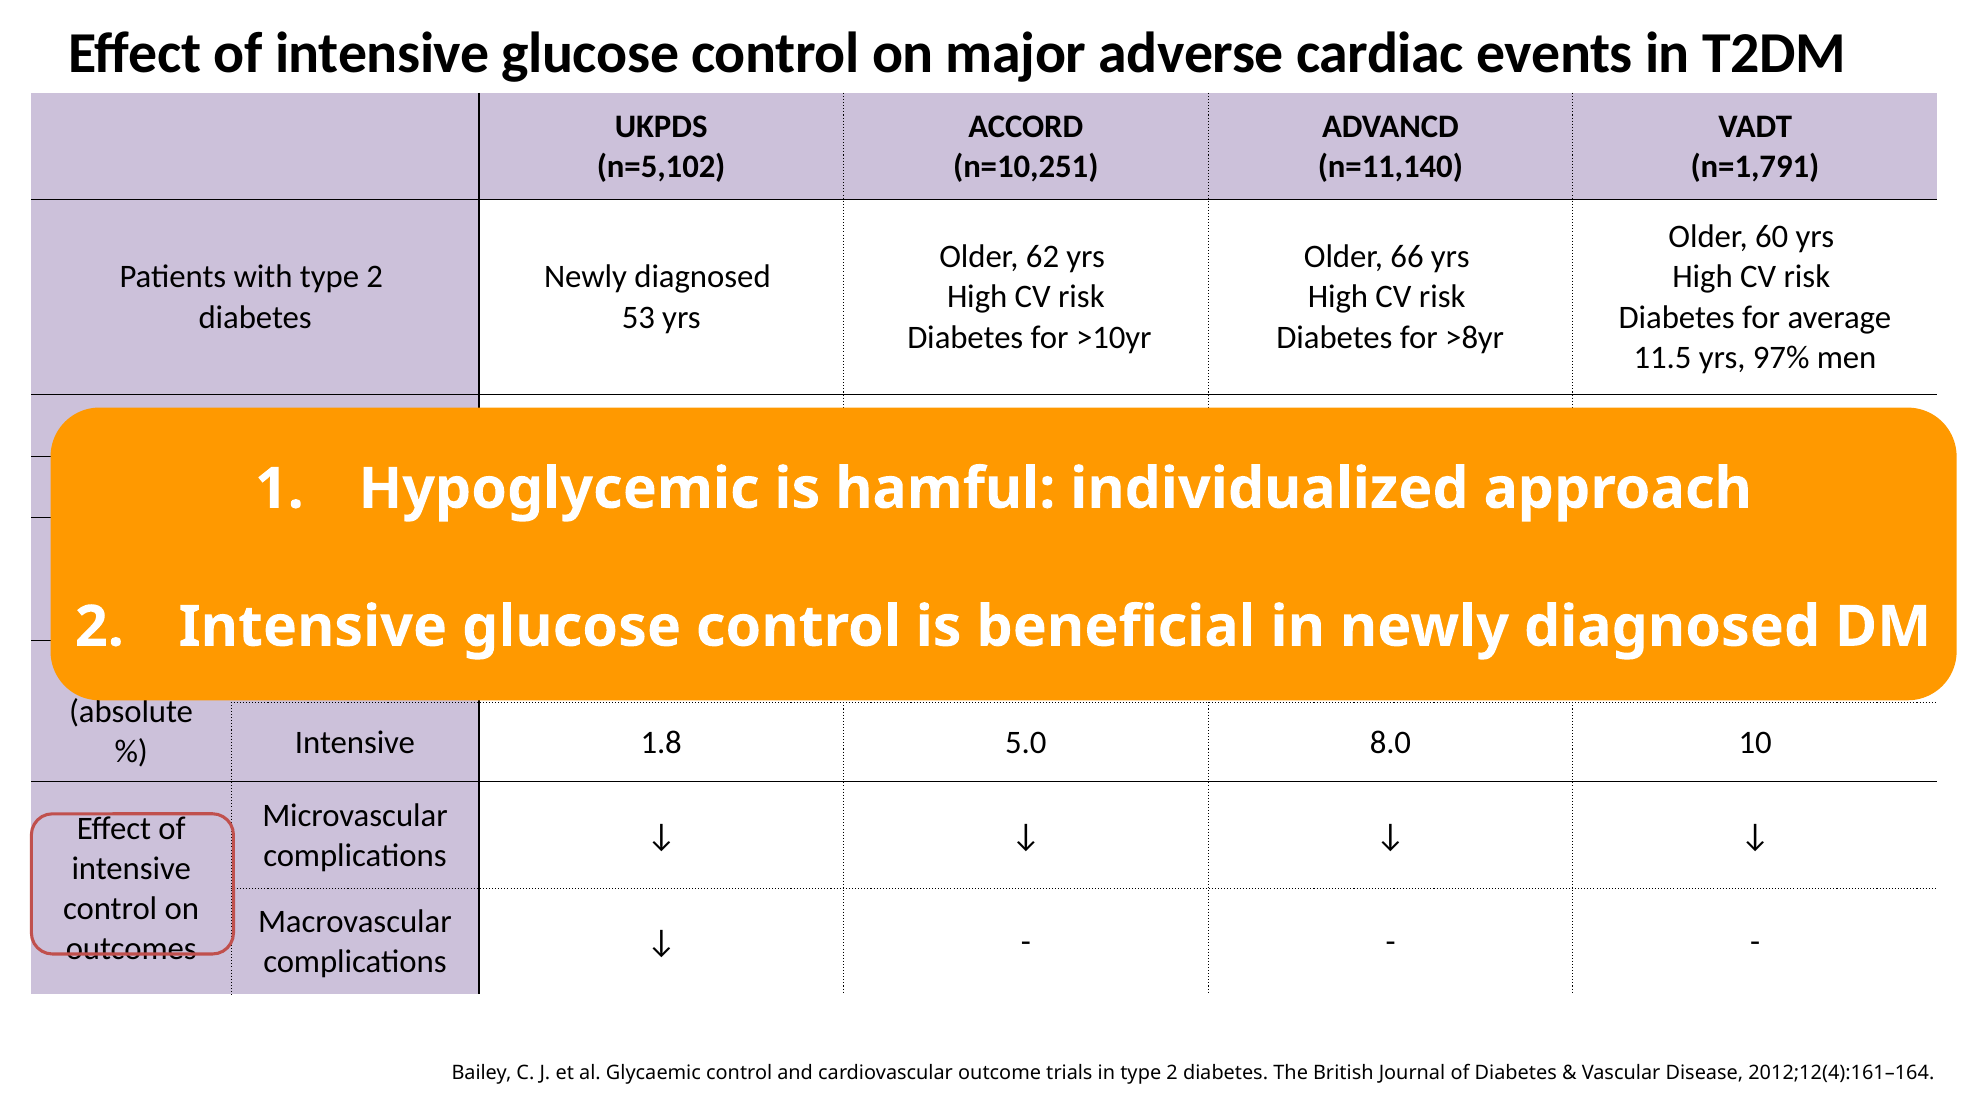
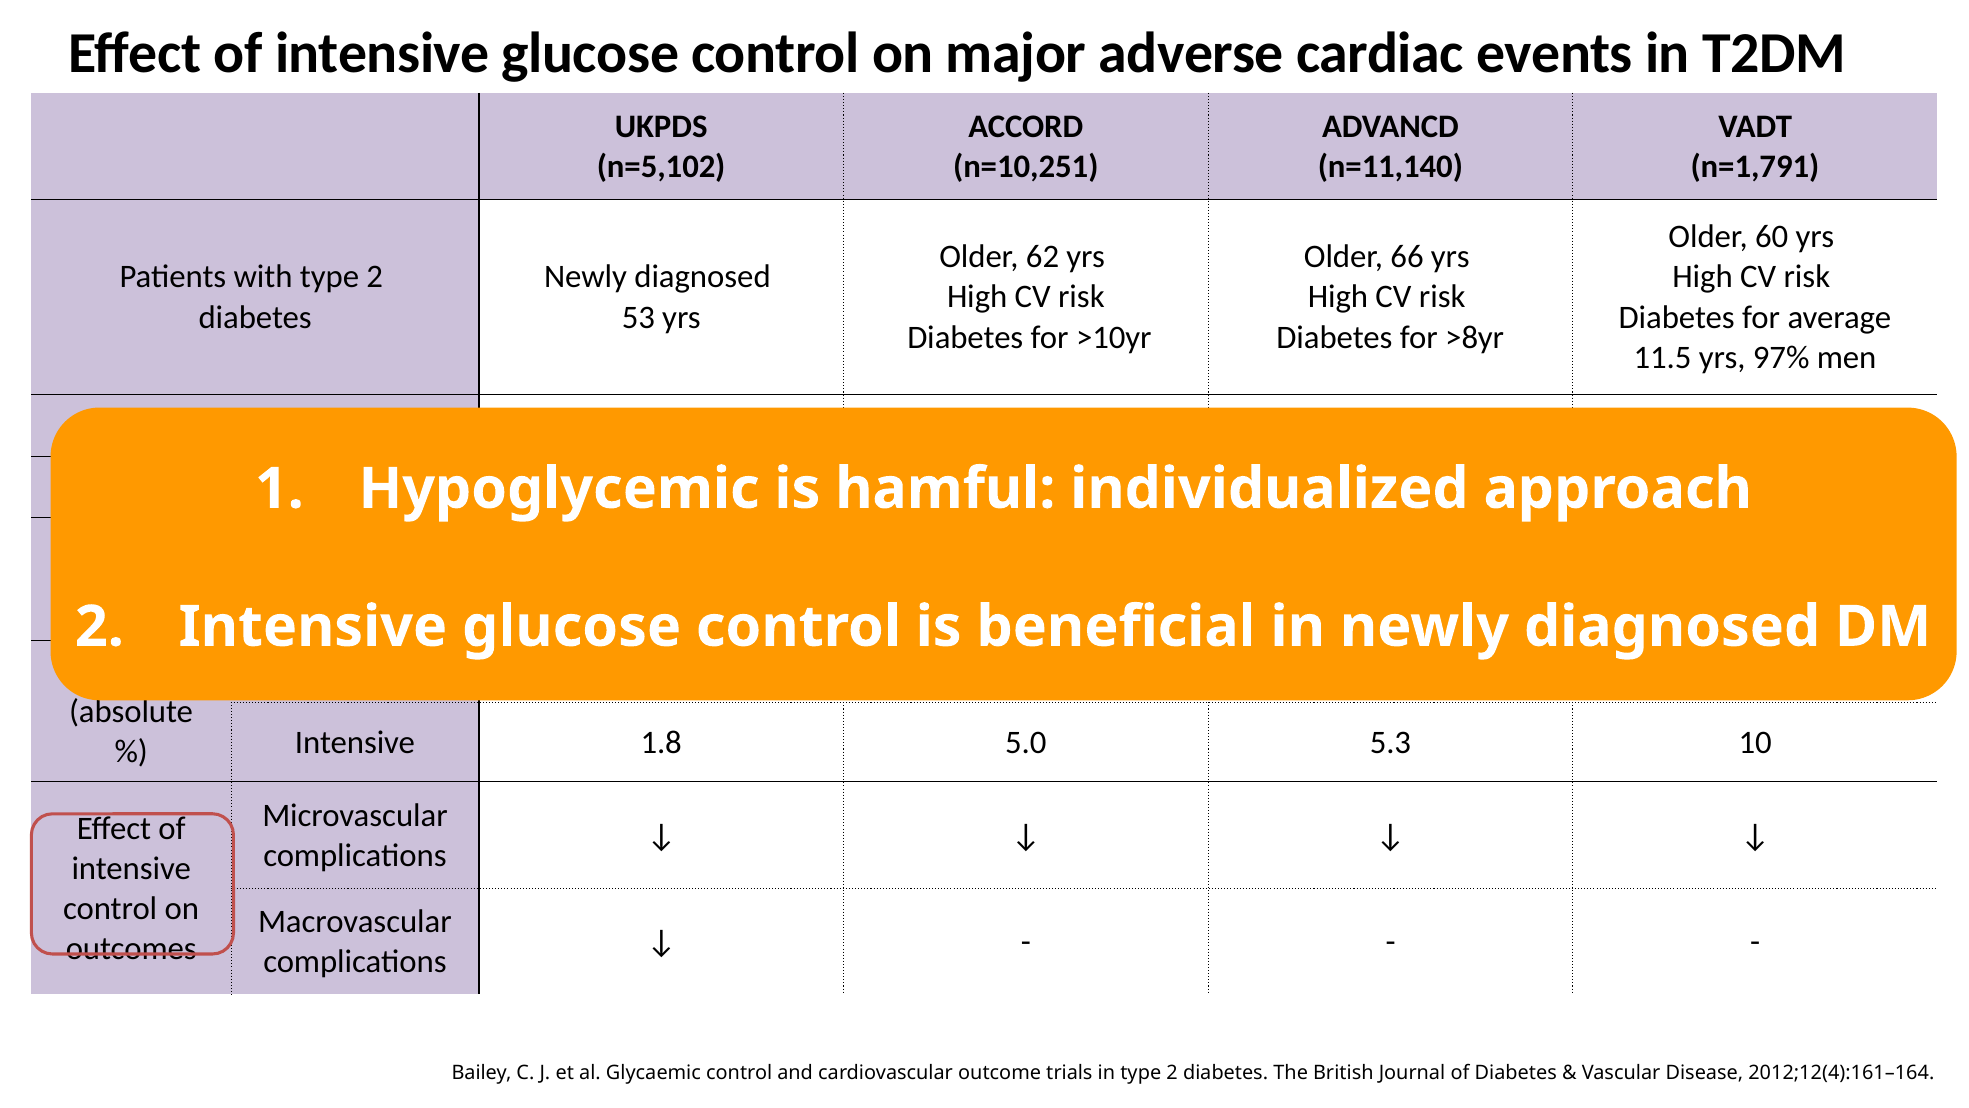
8.0: 8.0 -> 5.3 (1390, 742)
